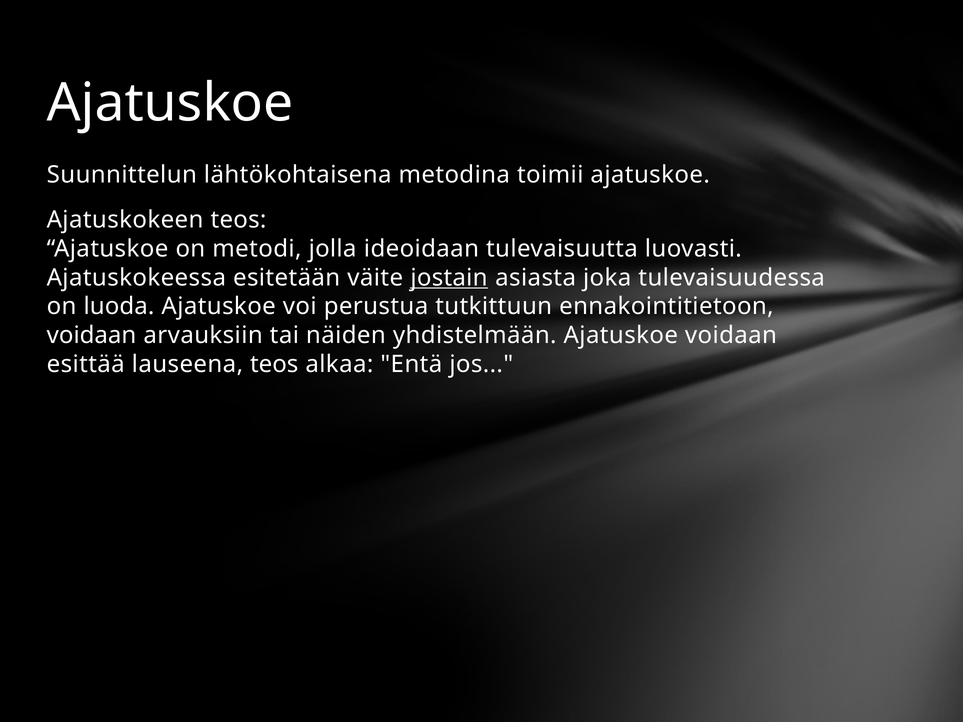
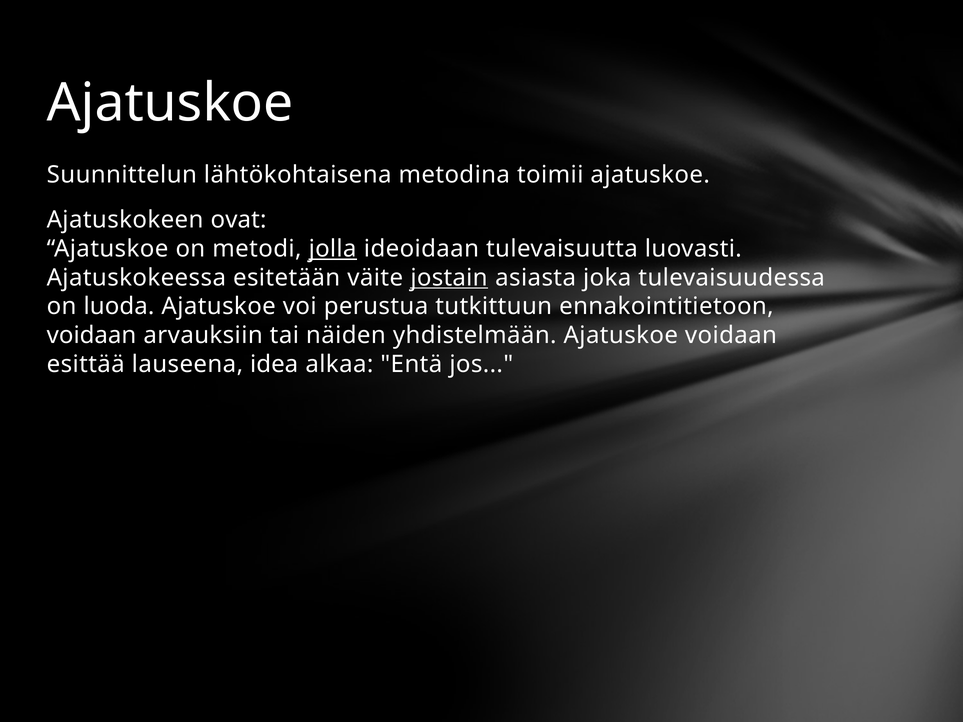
Ajatuskokeen teos: teos -> ovat (239, 220)
jolla underline: none -> present (333, 249)
lauseena teos: teos -> idea (274, 364)
